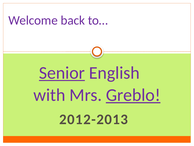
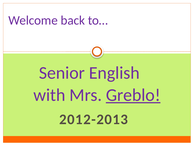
Senior underline: present -> none (62, 73)
